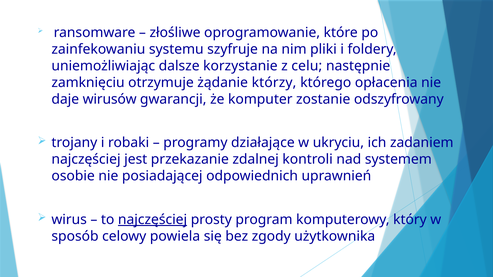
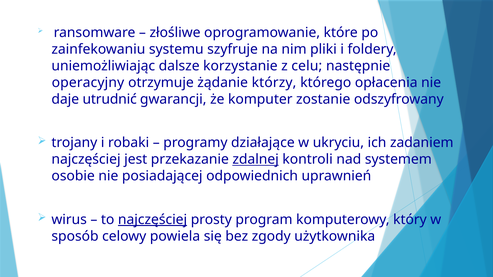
zamknięciu: zamknięciu -> operacyjny (88, 83)
wirusów: wirusów -> utrudnić (110, 99)
zdalnej underline: none -> present (256, 159)
